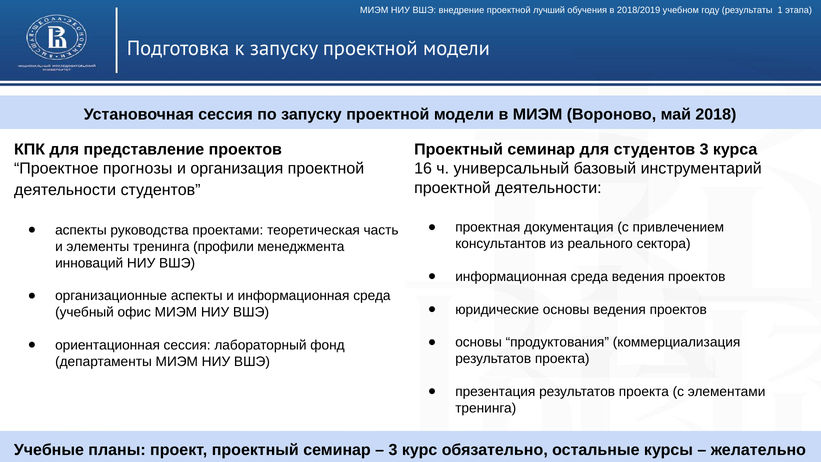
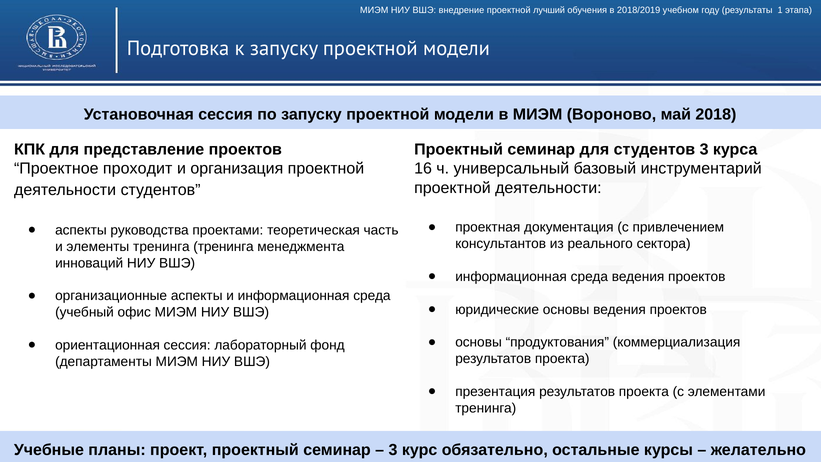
прогнозы: прогнозы -> проходит (138, 169)
тренинга профили: профили -> тренинга (224, 246)
